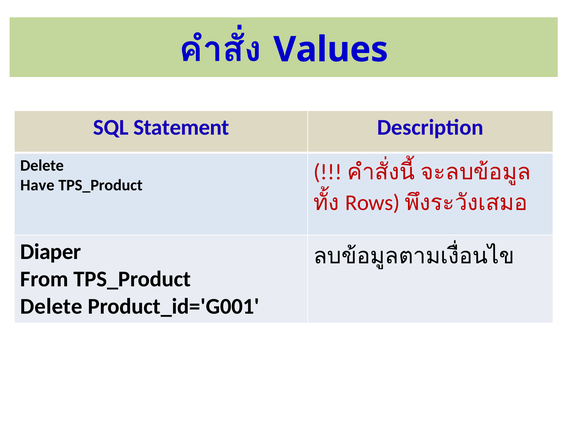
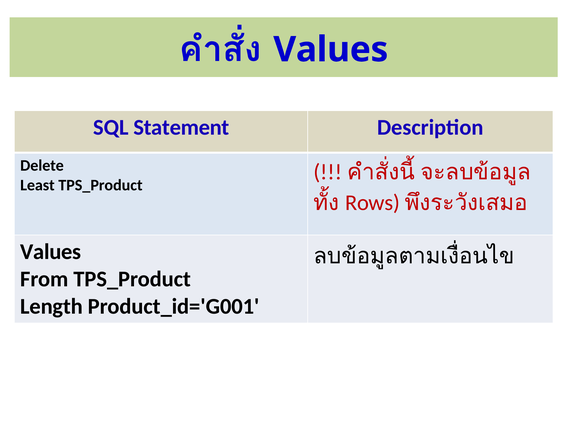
Have: Have -> Least (37, 185)
Diaper: Diaper -> Values (51, 252)
Delete: Delete -> Length (52, 306)
